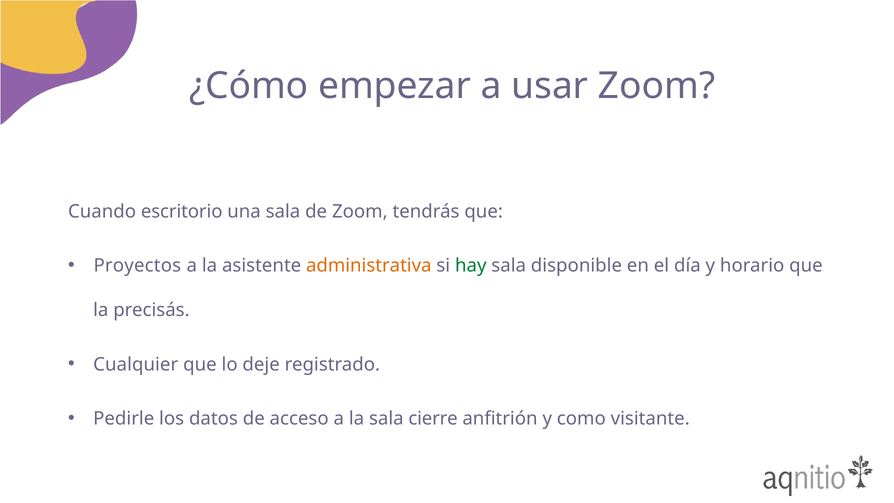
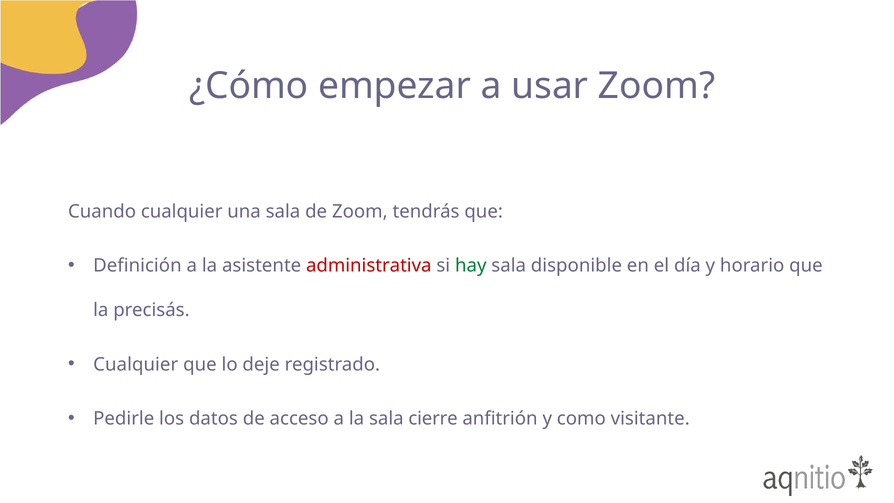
Cuando escritorio: escritorio -> cualquier (182, 211)
Proyectos: Proyectos -> Definición (137, 266)
administrativa colour: orange -> red (369, 266)
